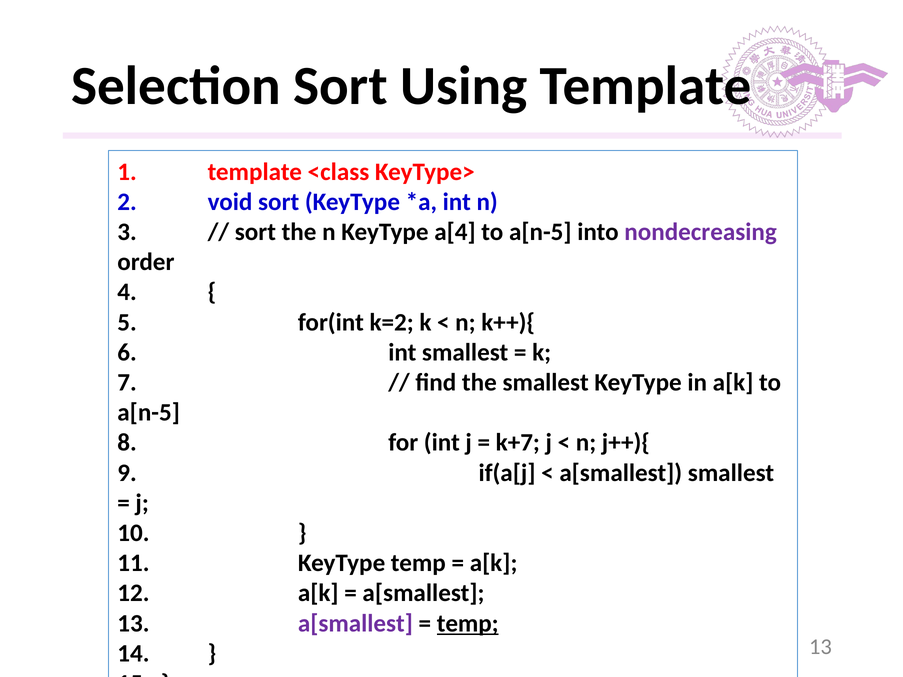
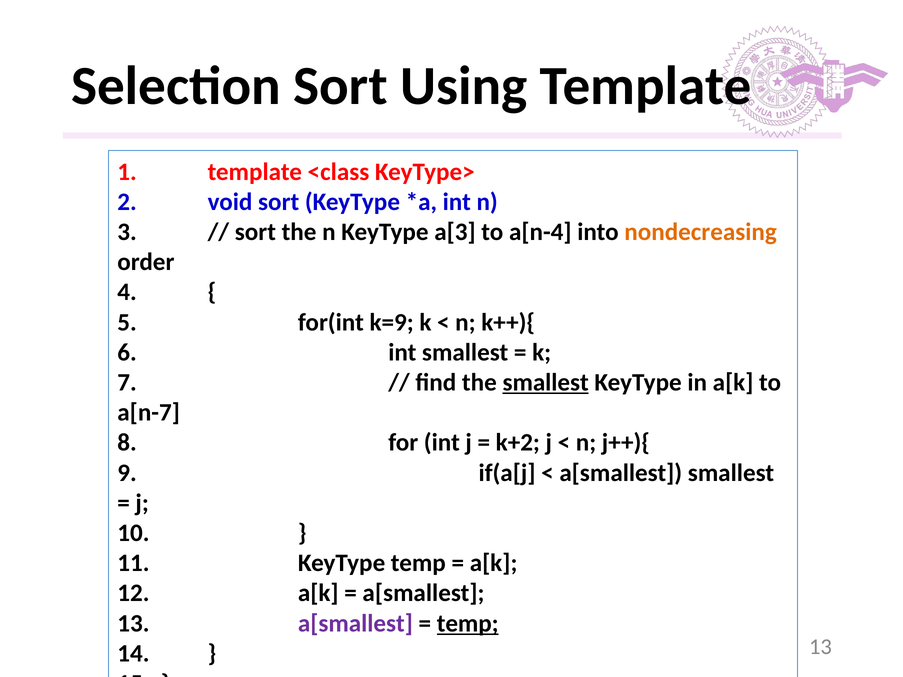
a[4: a[4 -> a[3 (455, 232)
a[n-5: a[n-5 -> a[n-4 (540, 232)
nondecreasing colour: purple -> orange (701, 232)
k=2: k=2 -> k=9 (392, 322)
smallest underline: none -> present (546, 383)
a[n-5: a[n-5 -> a[n-7 (149, 413)
k+7: k+7 -> k+2 (518, 443)
